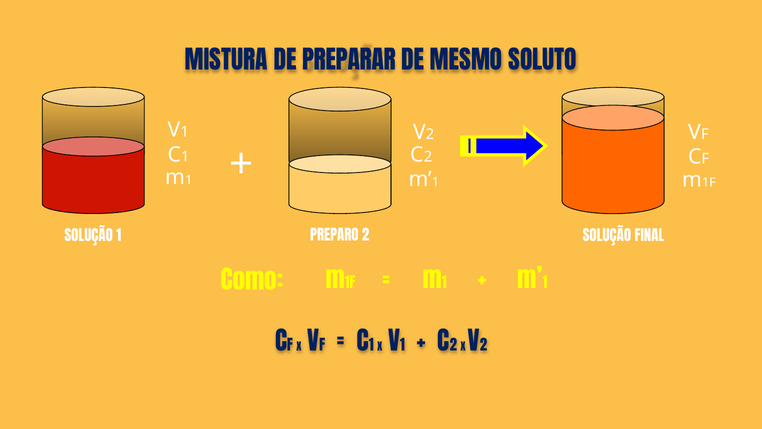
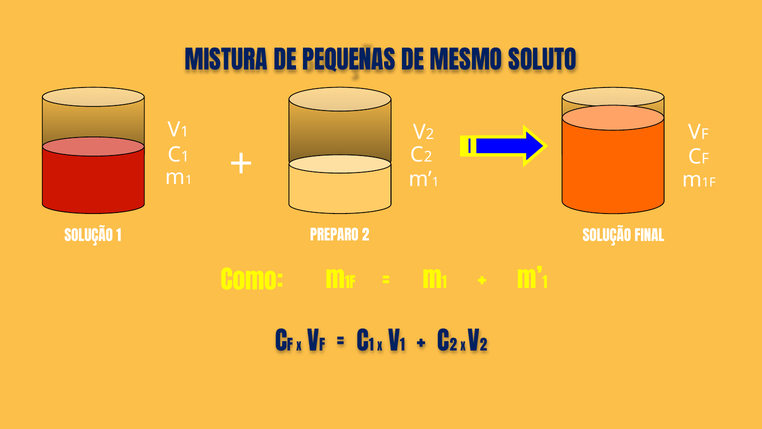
PREPARAR: PREPARAR -> PEQUENAS (349, 61)
